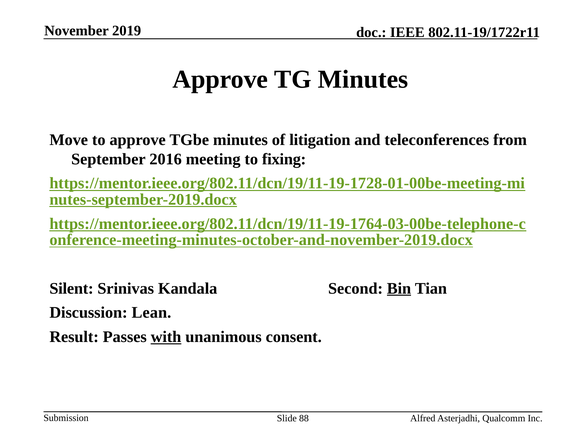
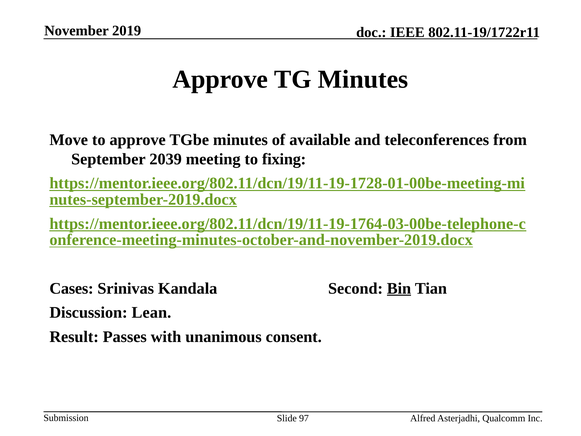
litigation: litigation -> available (320, 140)
2016: 2016 -> 2039 (166, 159)
Silent: Silent -> Cases (71, 288)
with underline: present -> none (166, 337)
88: 88 -> 97 (304, 418)
